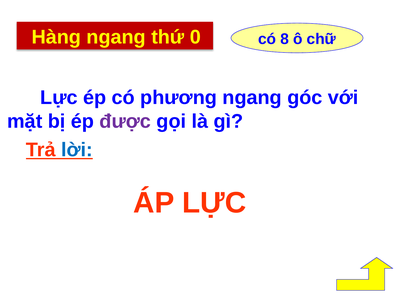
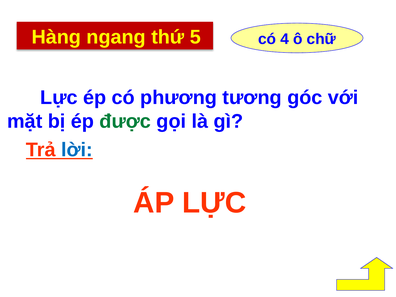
0: 0 -> 5 (195, 37)
8: 8 -> 4 (285, 39)
phương ngang: ngang -> tương (252, 98)
được colour: purple -> green (125, 121)
